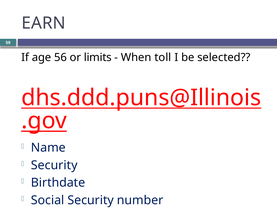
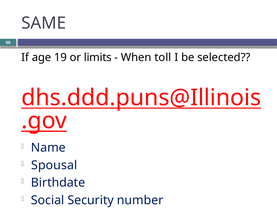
EARN: EARN -> SAME (44, 23)
56: 56 -> 19 (60, 57)
Security: Security -> Spousal (54, 165)
